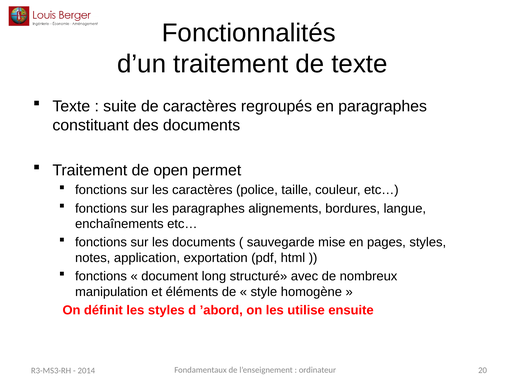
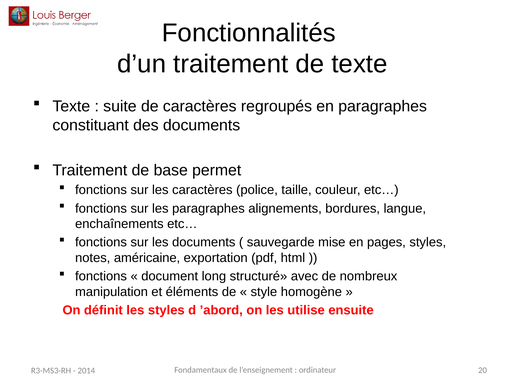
open: open -> base (171, 170)
application: application -> américaine (147, 258)
